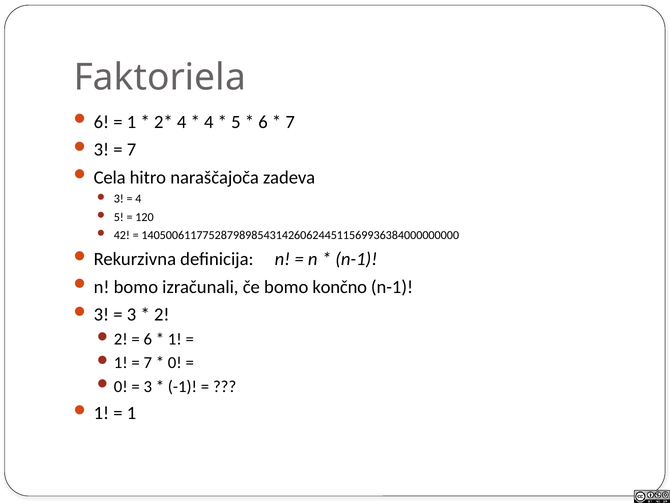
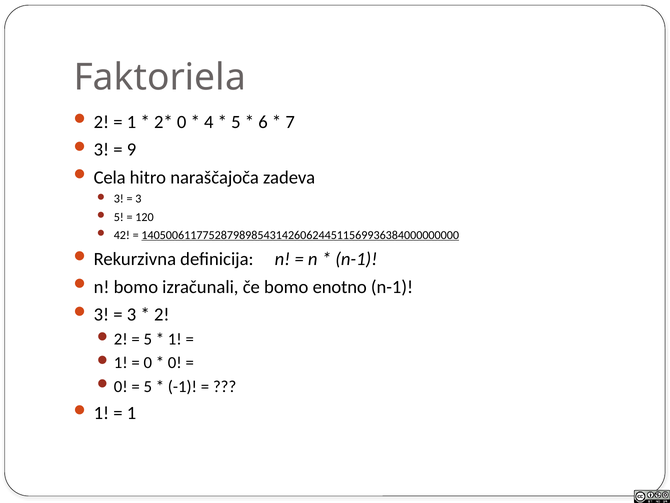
6: 6 -> 2 (101, 122)
4: 4 -> 0 (182, 122)
7: 7 -> 9 (132, 150)
4: 4 -> 3 (138, 199)
1405006117752879898543142606244511569936384000000000 underline: none -> present (300, 235)
končno: končno -> enotno (340, 287)
6: 6 -> 5 (148, 339)
7: 7 -> 0 (148, 363)
3: 3 -> 5 (148, 386)
